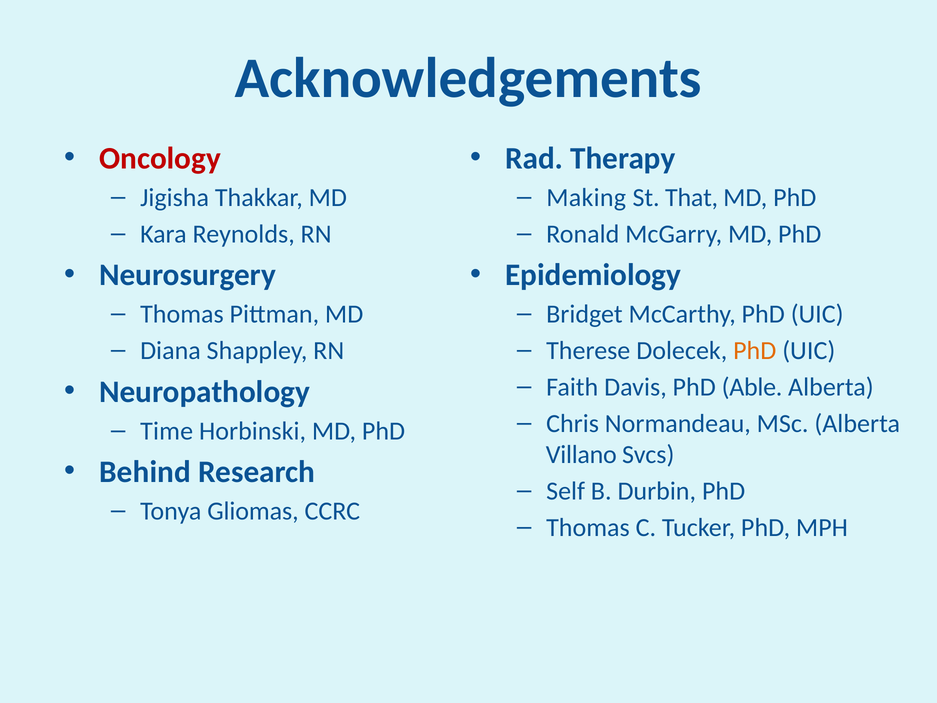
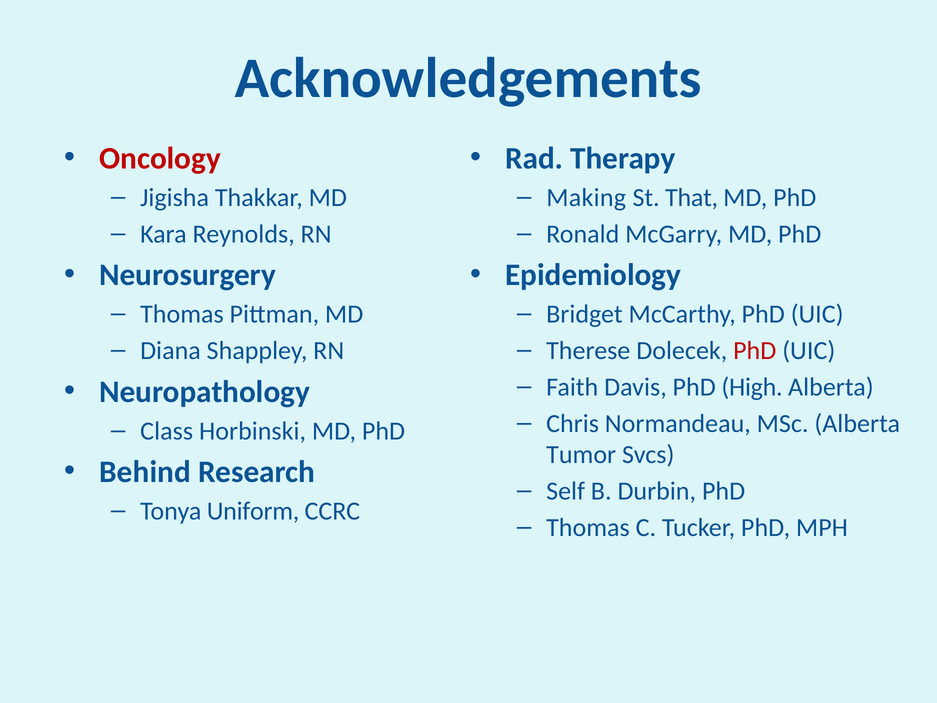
PhD colour: orange -> red (755, 351)
Able: Able -> High (752, 387)
Time: Time -> Class (167, 431)
Villano: Villano -> Tumor (581, 455)
Gliomas: Gliomas -> Uniform (253, 511)
